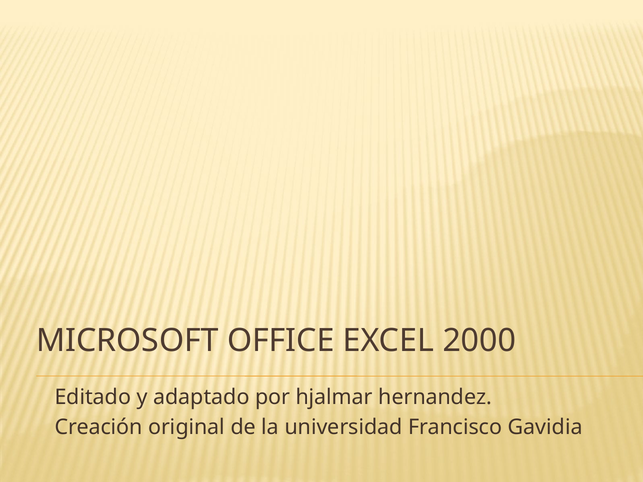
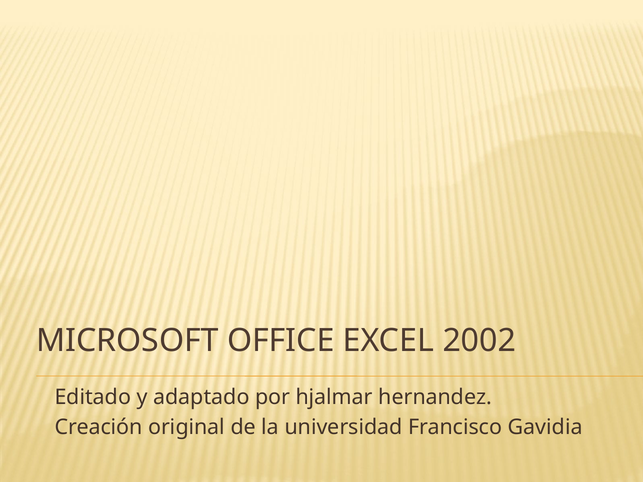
2000: 2000 -> 2002 (479, 341)
